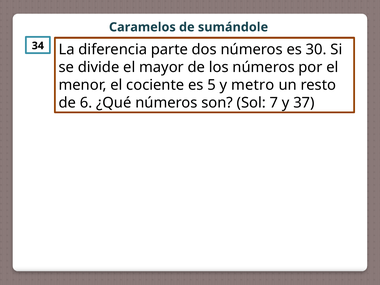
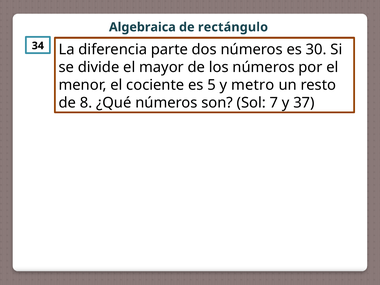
Caramelos: Caramelos -> Algebraica (142, 27)
sumándole: sumándole -> rectángulo (233, 27)
6: 6 -> 8 (86, 103)
